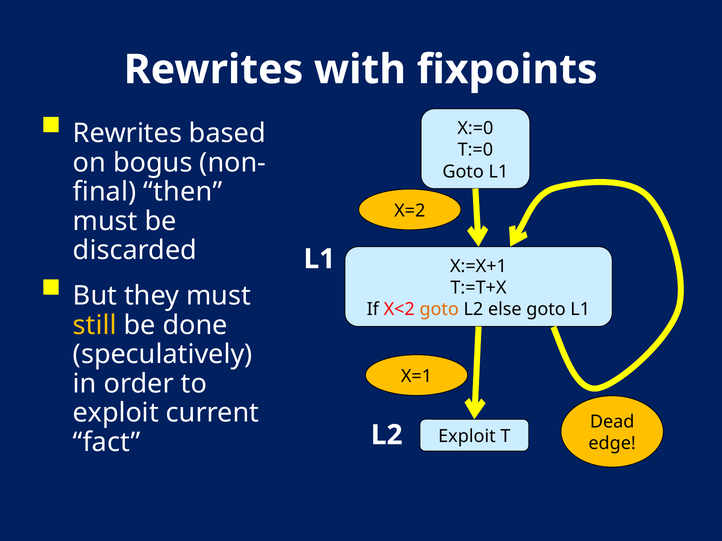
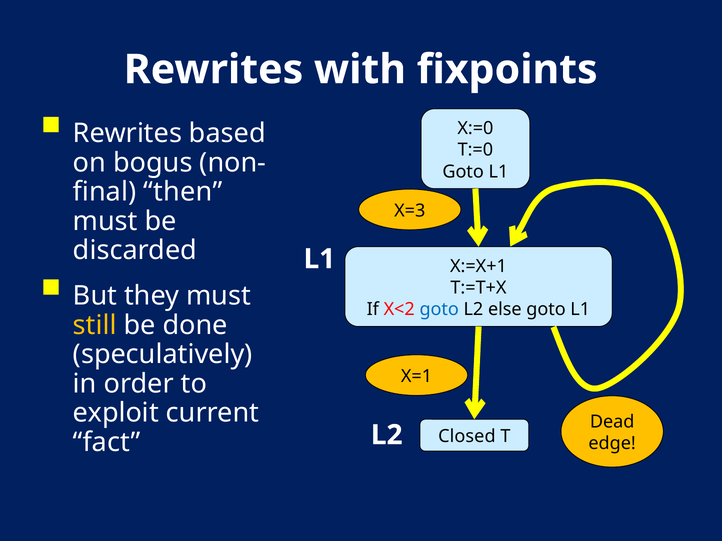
X=2: X=2 -> X=3 (410, 211)
goto colour: orange -> blue (439, 310)
Exploit: Exploit -> Closed (467, 437)
